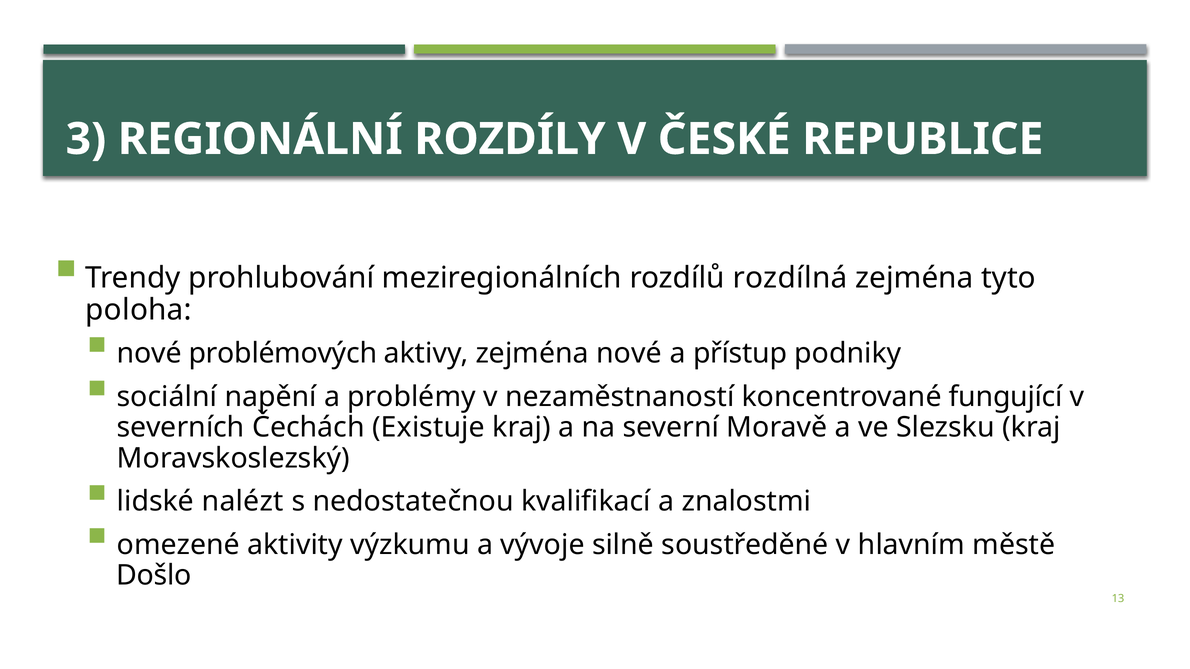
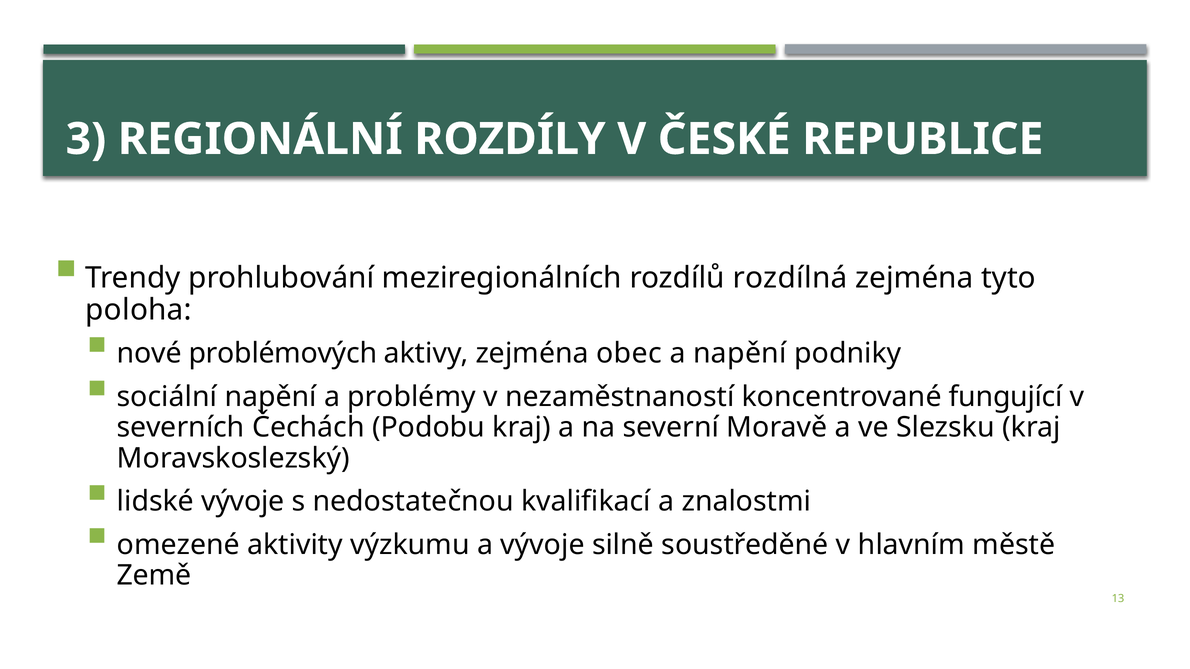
zejména nové: nové -> obec (629, 354)
a přístup: přístup -> napění (740, 354)
Existuje: Existuje -> Podobu (429, 428)
lidské nalézt: nalézt -> vývoje (243, 502)
Došlo: Došlo -> Země (154, 576)
